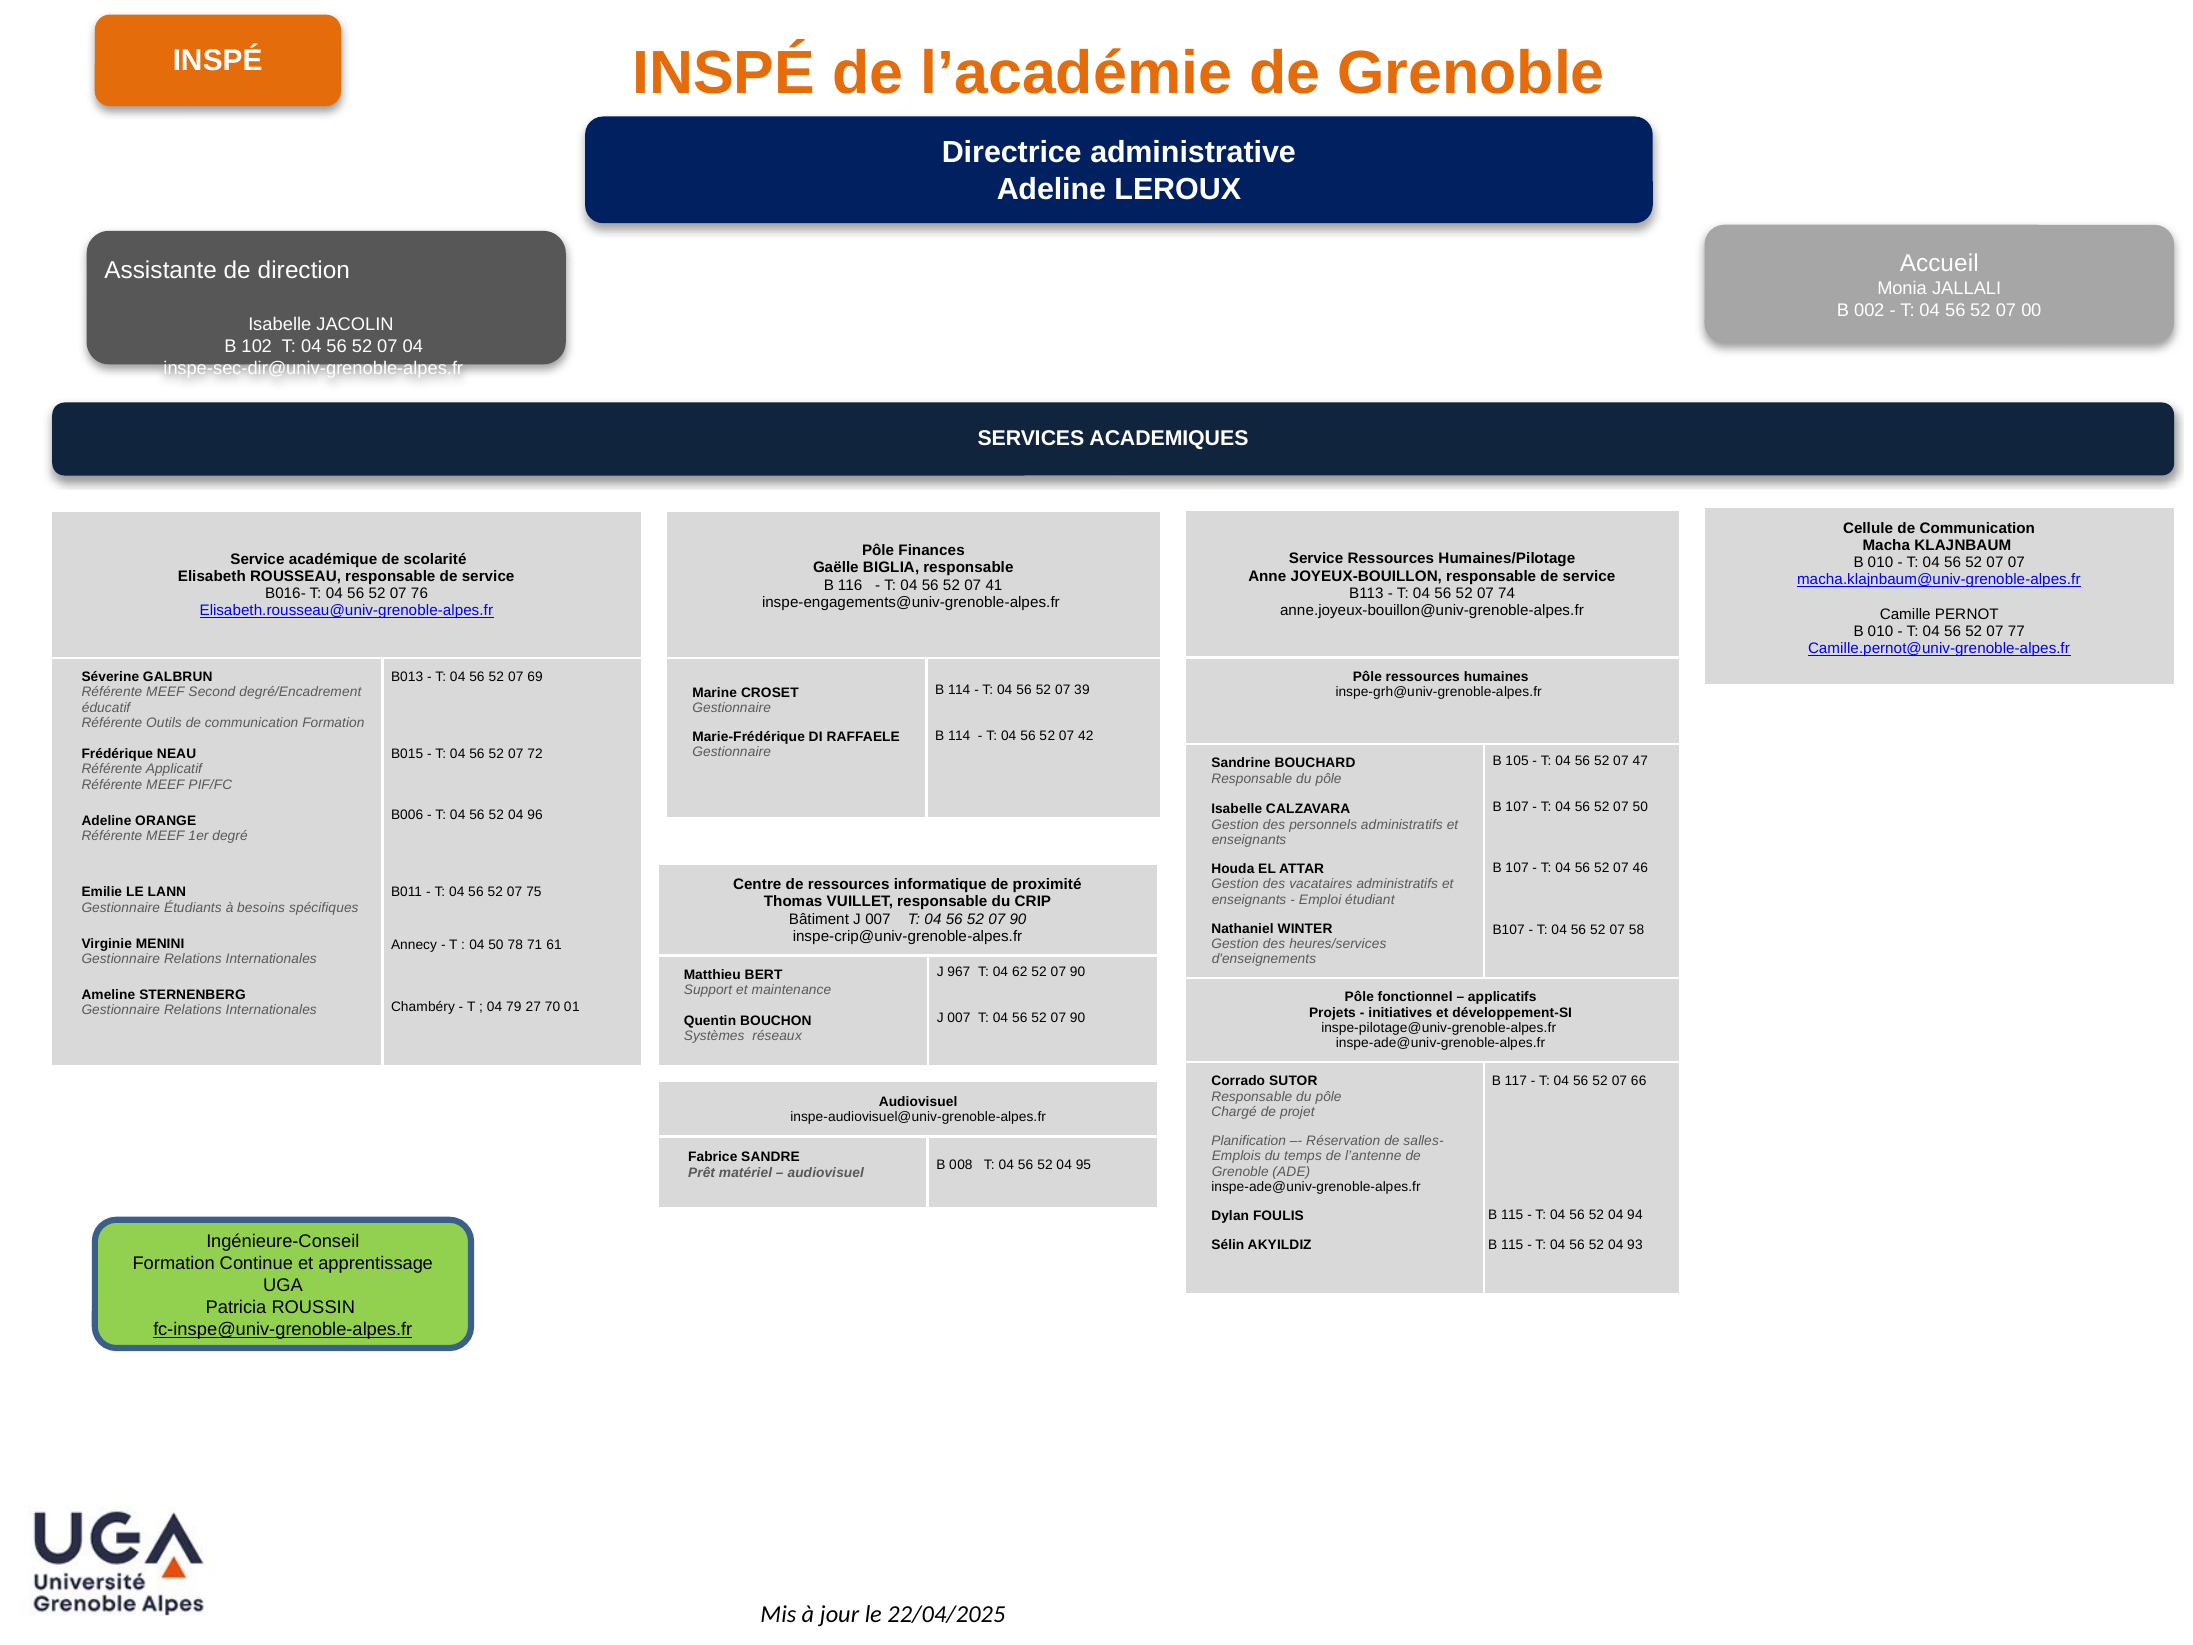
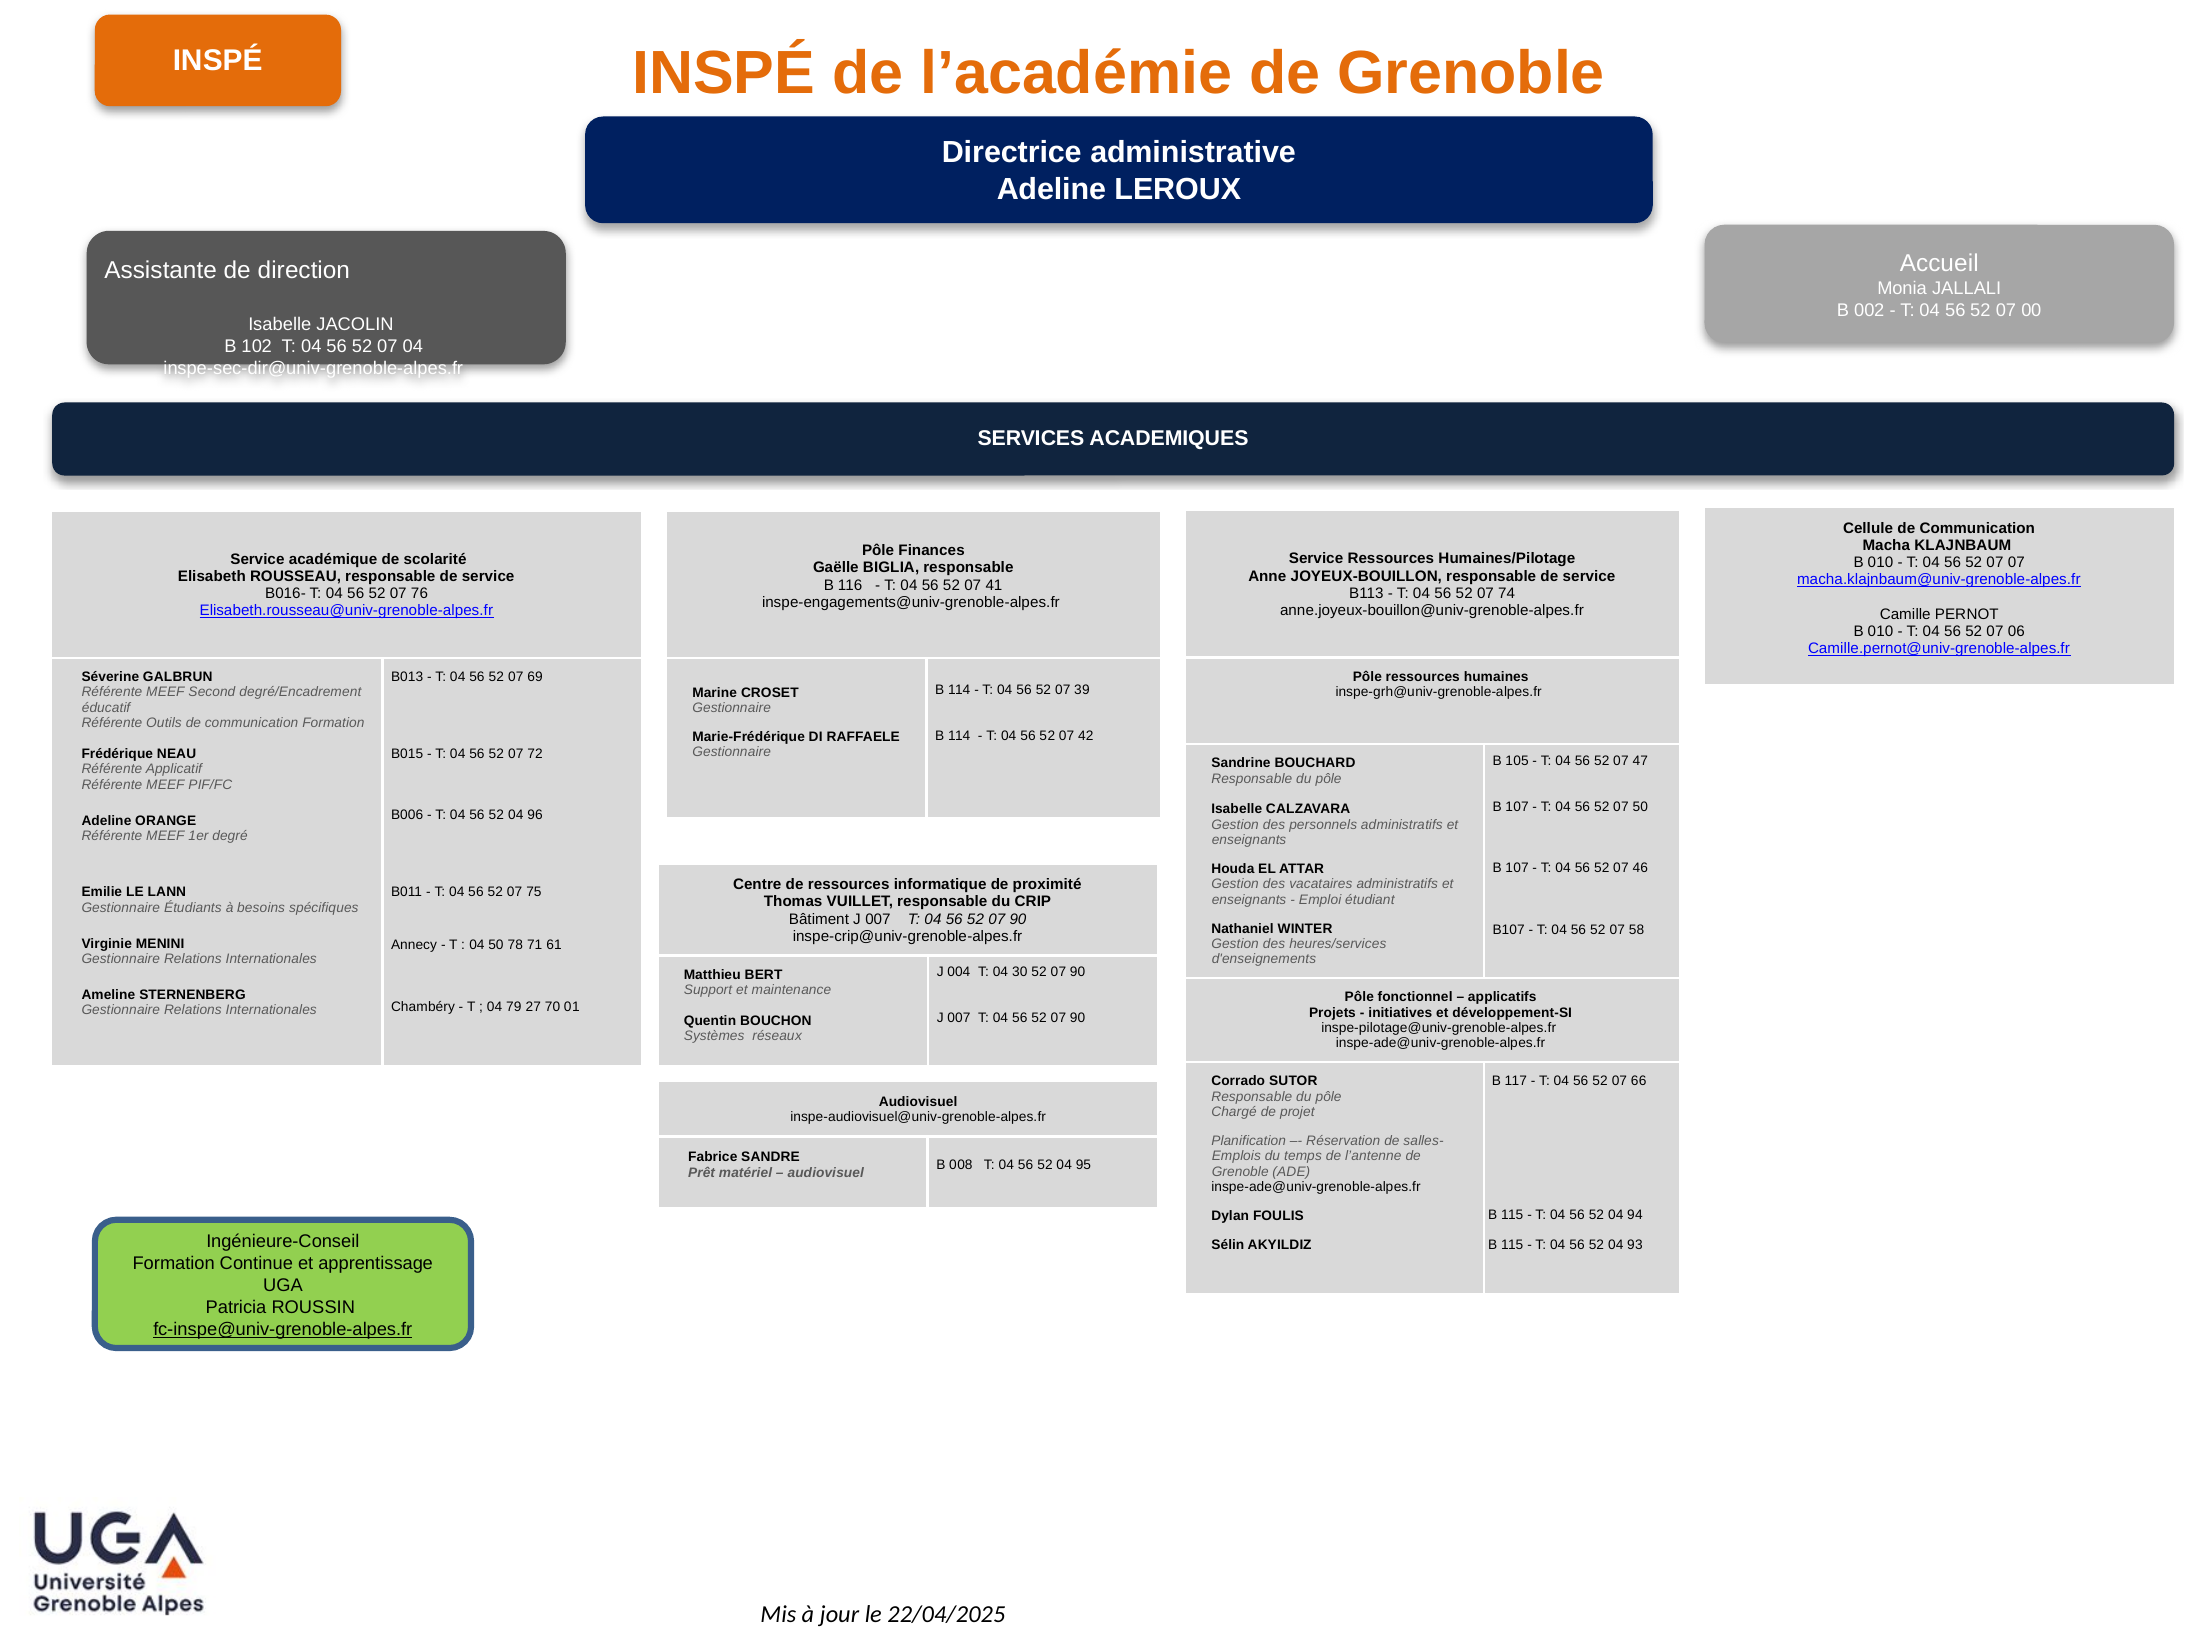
77: 77 -> 06 (2016, 631)
967: 967 -> 004 (959, 972)
62: 62 -> 30 (1020, 972)
